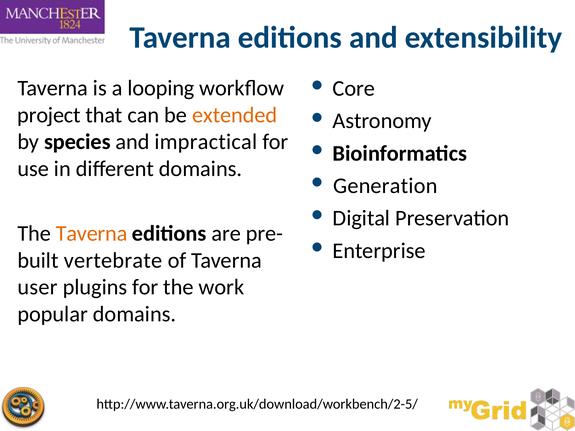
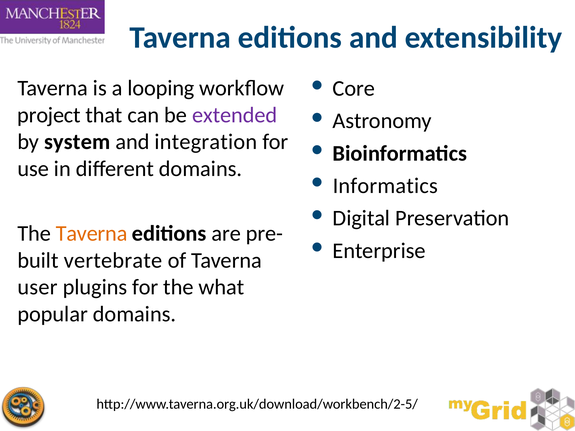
extended colour: orange -> purple (235, 115)
species: species -> system (77, 142)
impractical: impractical -> integration (206, 142)
Generation: Generation -> Informatics (385, 186)
work: work -> what (221, 287)
